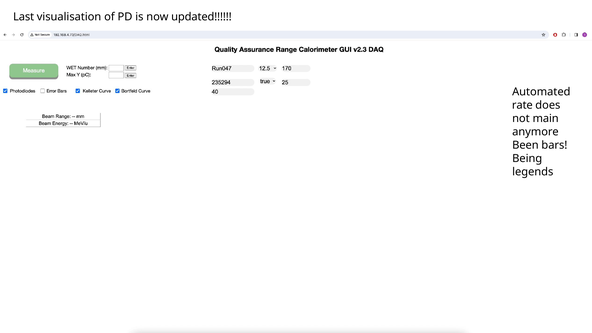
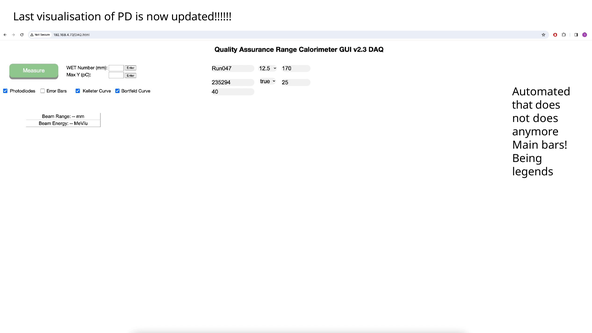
rate: rate -> that (522, 105)
not main: main -> does (546, 119)
Been: Been -> Main (525, 145)
